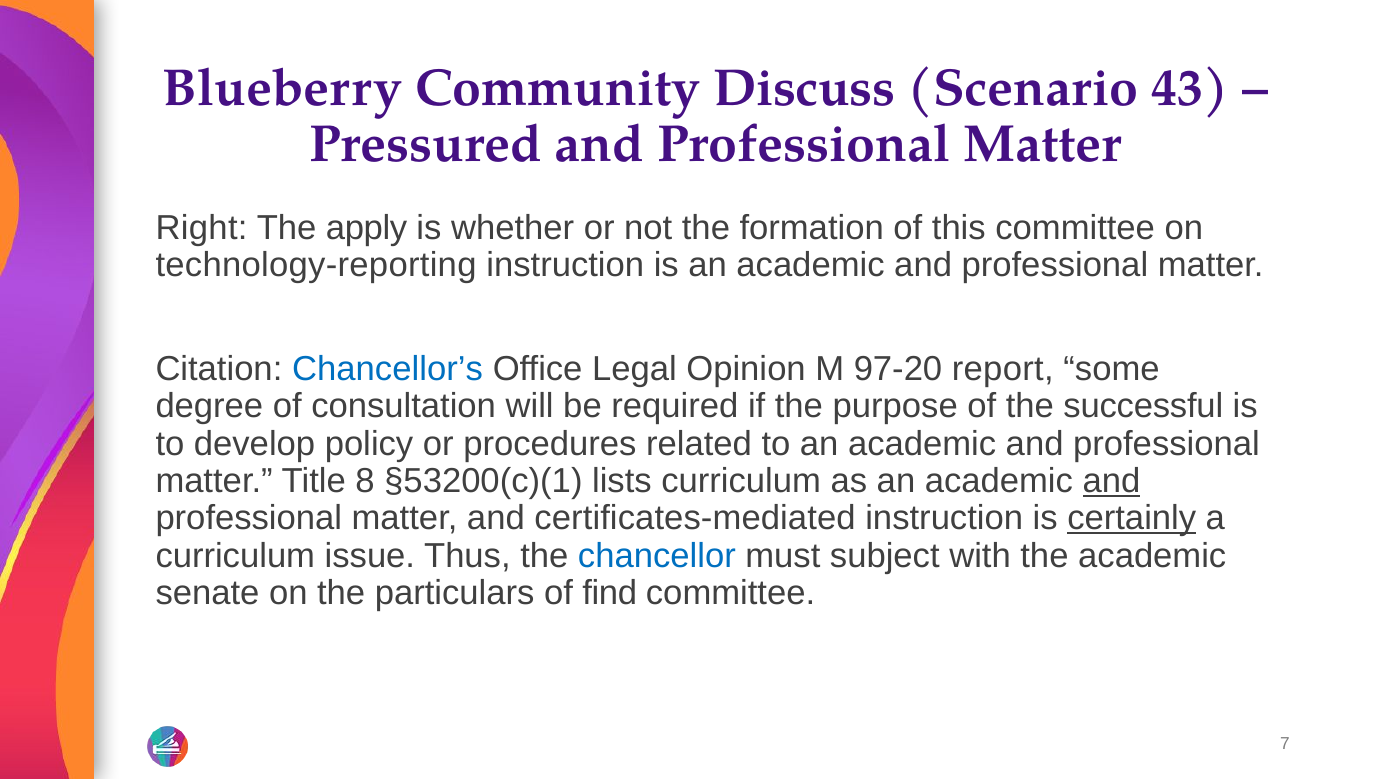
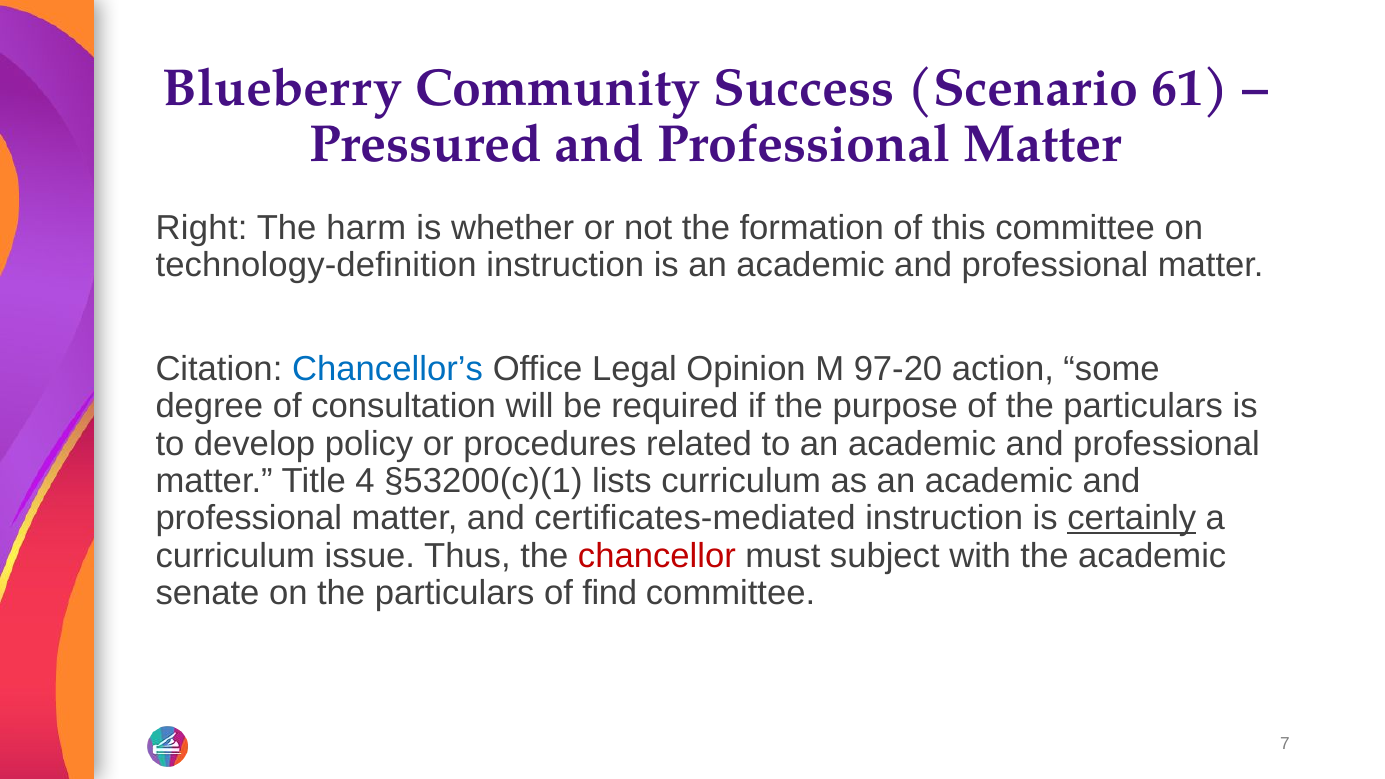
Discuss: Discuss -> Success (804, 88)
43: 43 -> 61 (1190, 88)
apply: apply -> harm (366, 228)
technology-reporting: technology-reporting -> technology-definition (316, 265)
report: report -> action (1003, 369)
of the successful: successful -> particulars (1143, 406)
8: 8 -> 4 (365, 481)
and underline: present -> none (1111, 481)
chancellor colour: blue -> red (657, 556)
